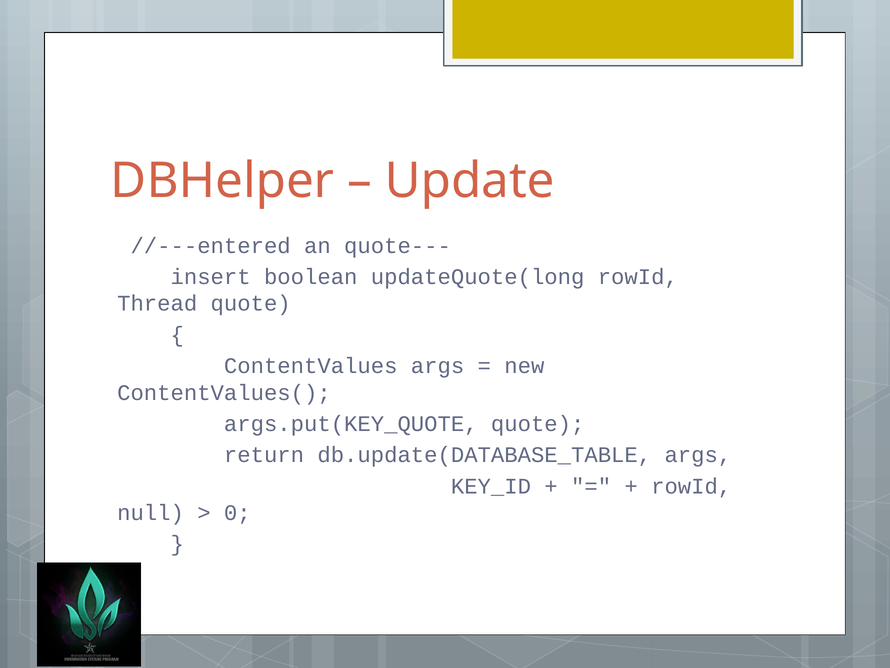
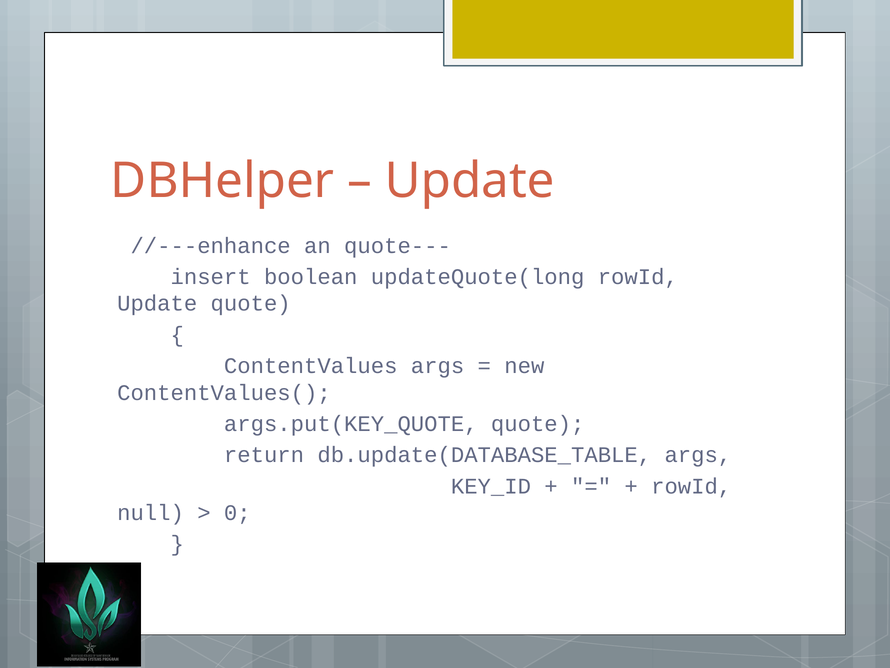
//---entered: //---entered -> //---enhance (211, 246)
Thread: Thread -> Update (157, 303)
